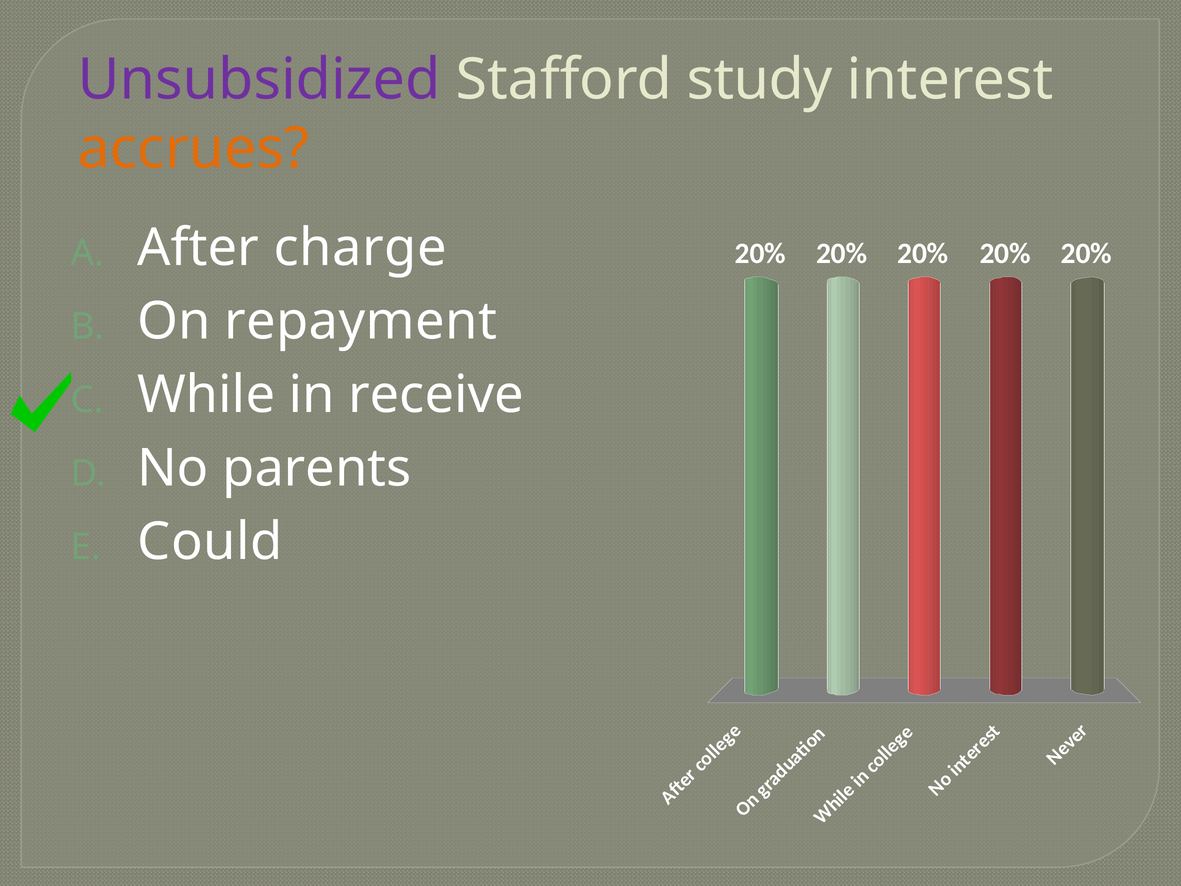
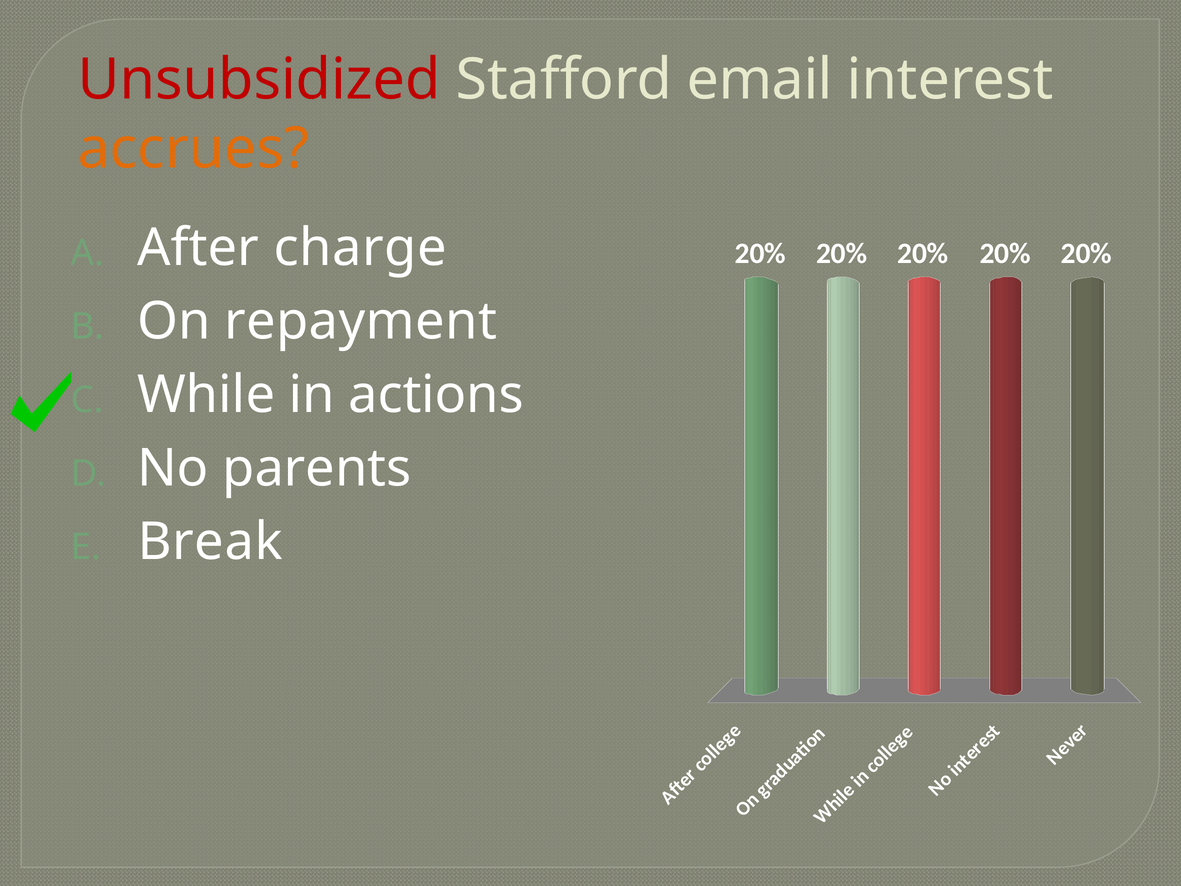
Unsubsidized colour: purple -> red (259, 80)
study: study -> email (760, 80)
receive: receive -> actions (436, 395)
Could: Could -> Break (210, 542)
